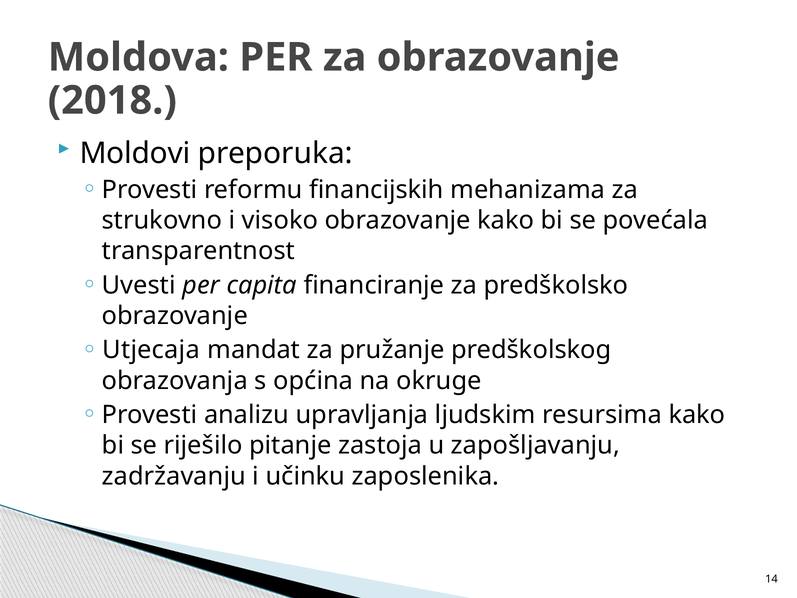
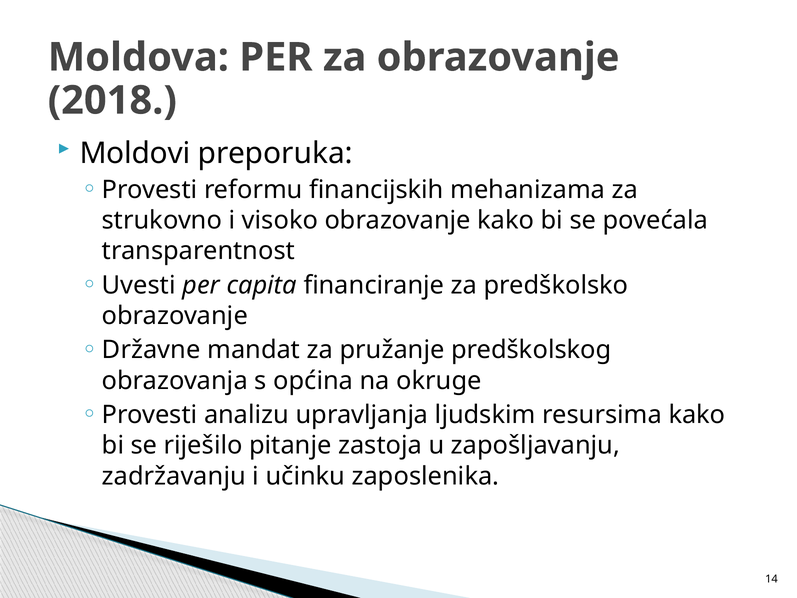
Utjecaja: Utjecaja -> Državne (151, 350)
